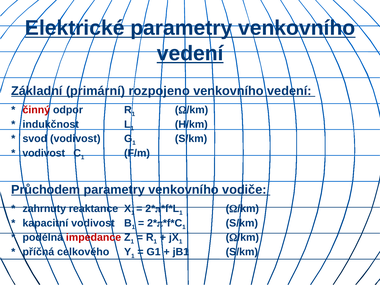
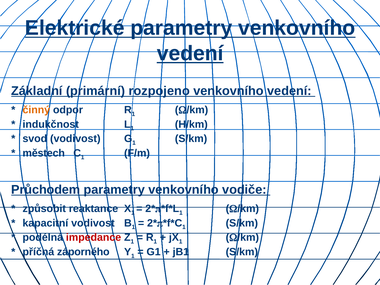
činný colour: red -> orange (36, 110)
vodivost: vodivost -> městech (44, 153)
zahrnuty: zahrnuty -> způsobit (44, 209)
celkového: celkového -> záporného (83, 252)
